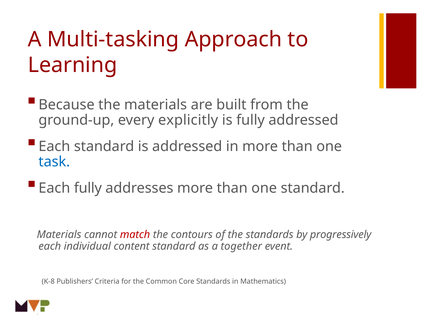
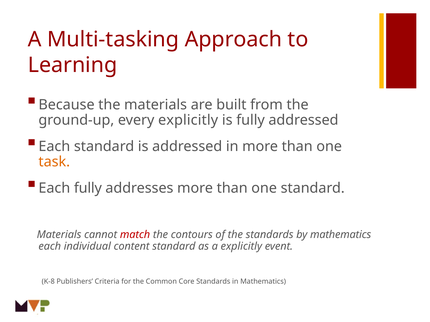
task colour: blue -> orange (54, 162)
by progressively: progressively -> mathematics (341, 235)
a together: together -> explicitly (241, 247)
